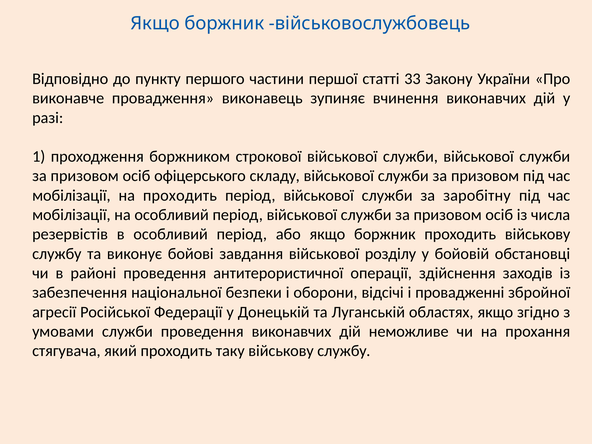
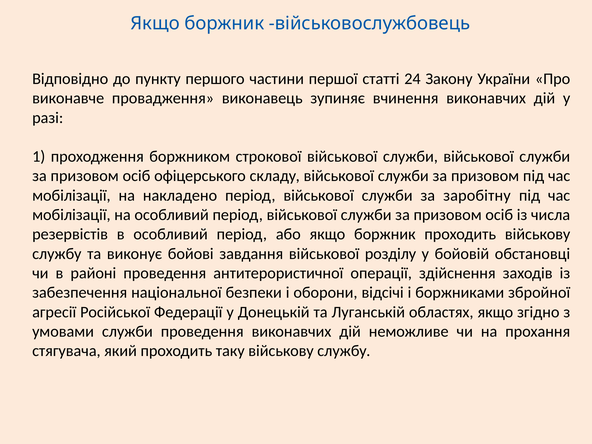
33: 33 -> 24 (412, 79)
на проходить: проходить -> накладено (180, 195)
провадженні: провадженні -> боржниками (460, 293)
